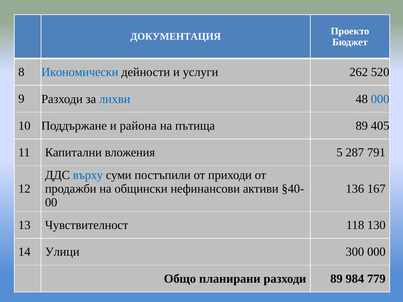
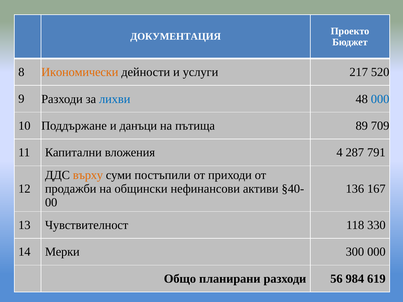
Икономически colour: blue -> orange (80, 72)
262: 262 -> 217 (359, 72)
района: района -> данъци (138, 126)
405: 405 -> 709 (380, 126)
5: 5 -> 4 (340, 153)
върху colour: blue -> orange (88, 175)
130: 130 -> 330 (376, 225)
Улици: Улици -> Мерки (62, 252)
разходи 89: 89 -> 56 (336, 279)
779: 779 -> 619 (376, 279)
